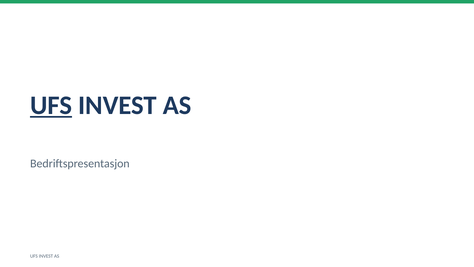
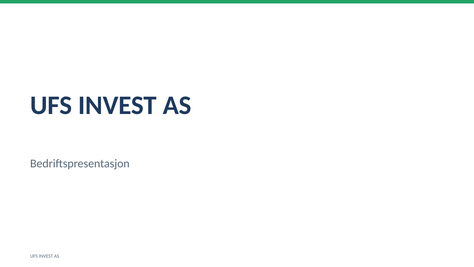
UFS underline: present -> none (51, 105)
